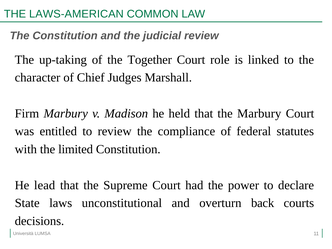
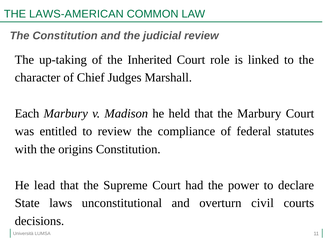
Together: Together -> Inherited (150, 60)
Firm: Firm -> Each (27, 113)
limited: limited -> origins (76, 149)
back: back -> civil (262, 203)
